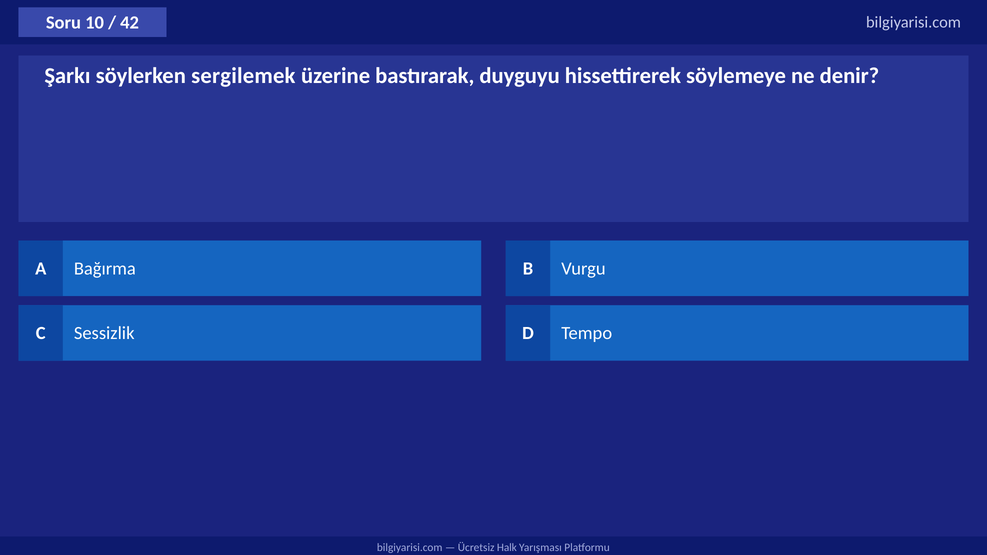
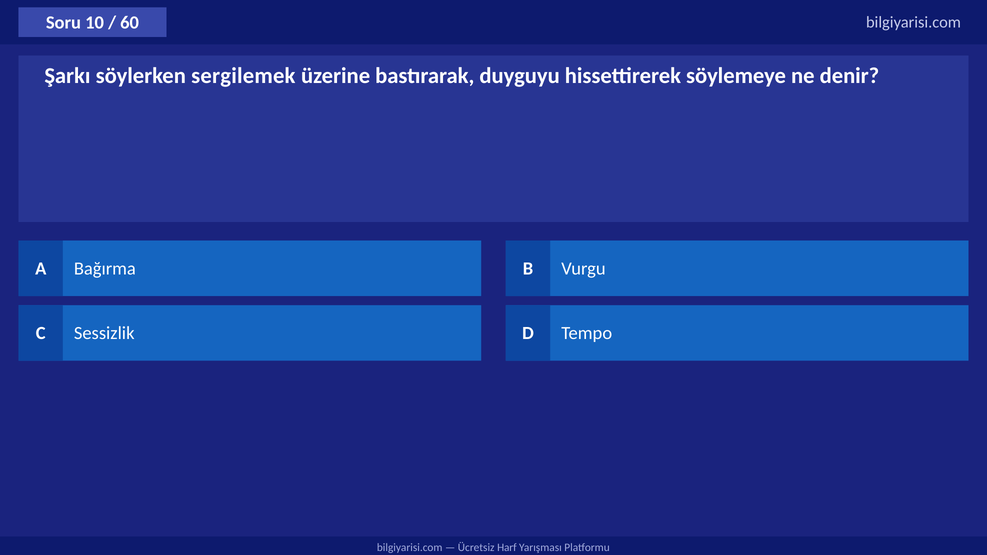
42: 42 -> 60 (130, 23)
Halk: Halk -> Harf (507, 547)
